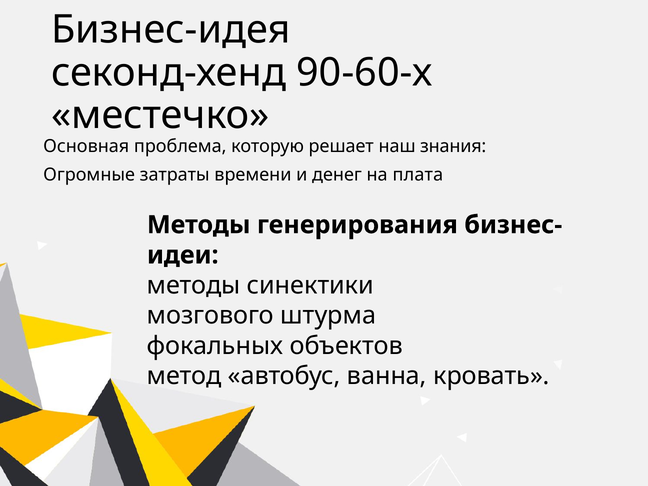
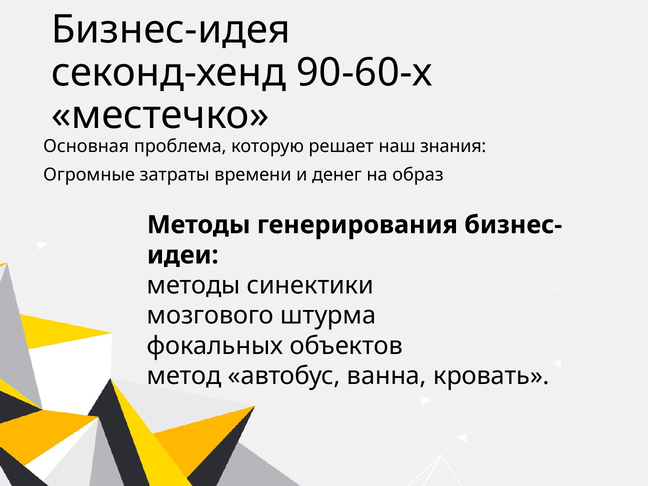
плата: плата -> образ (418, 175)
